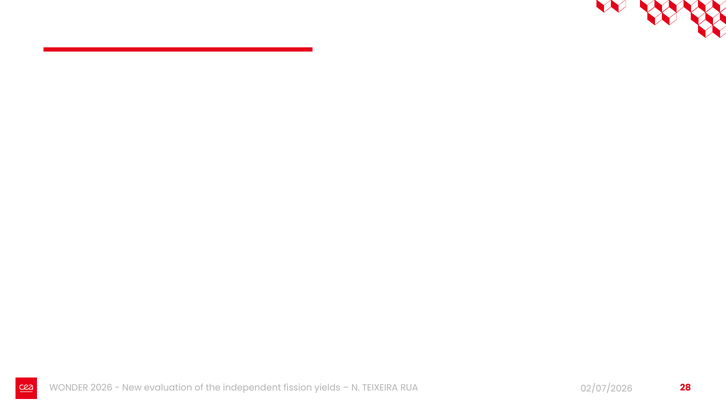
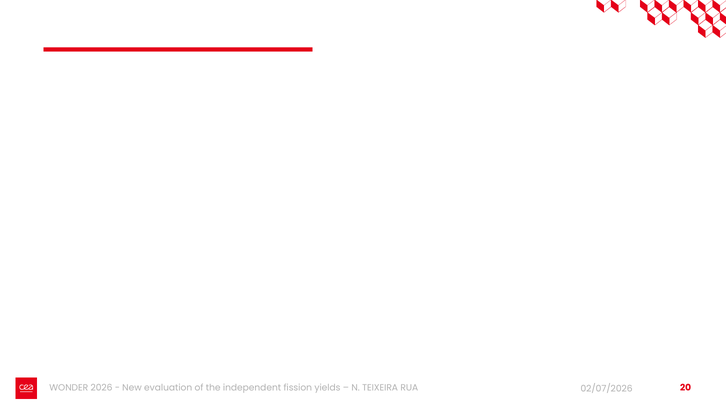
28: 28 -> 20 (686, 388)
